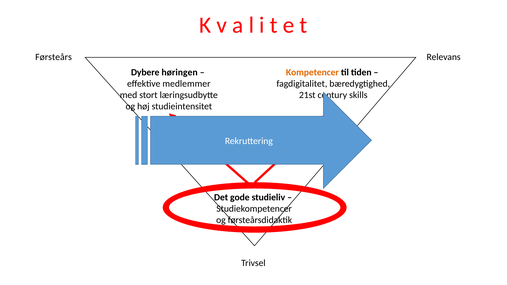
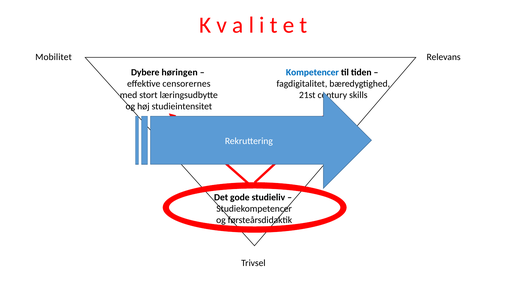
Førsteårs: Førsteårs -> Mobilitet (54, 57)
Kompetencer colour: orange -> blue (312, 72)
medlemmer: medlemmer -> censorernes (186, 84)
